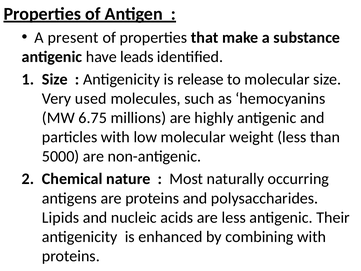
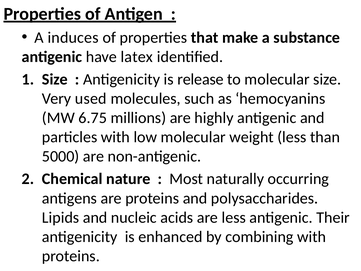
present: present -> induces (73, 37)
leads: leads -> latex (137, 57)
